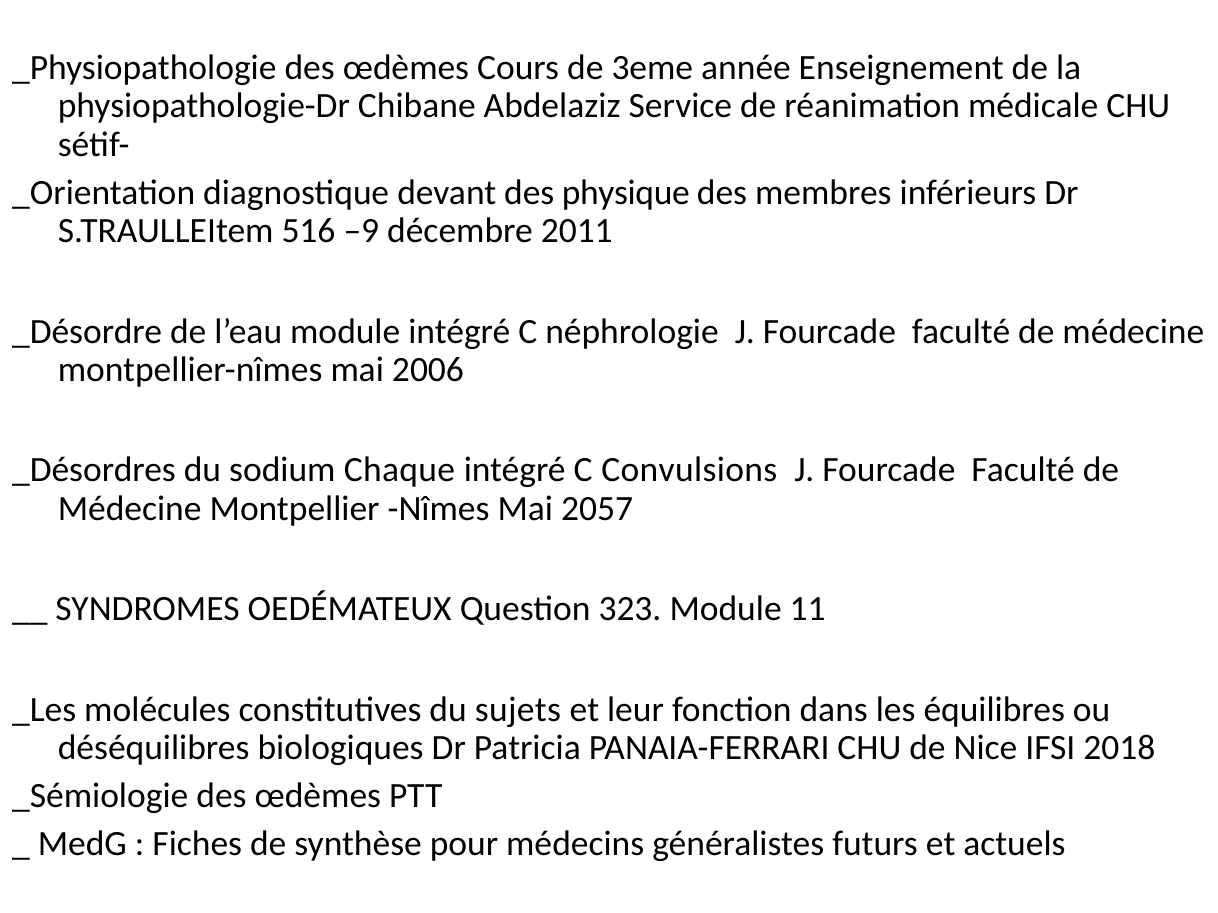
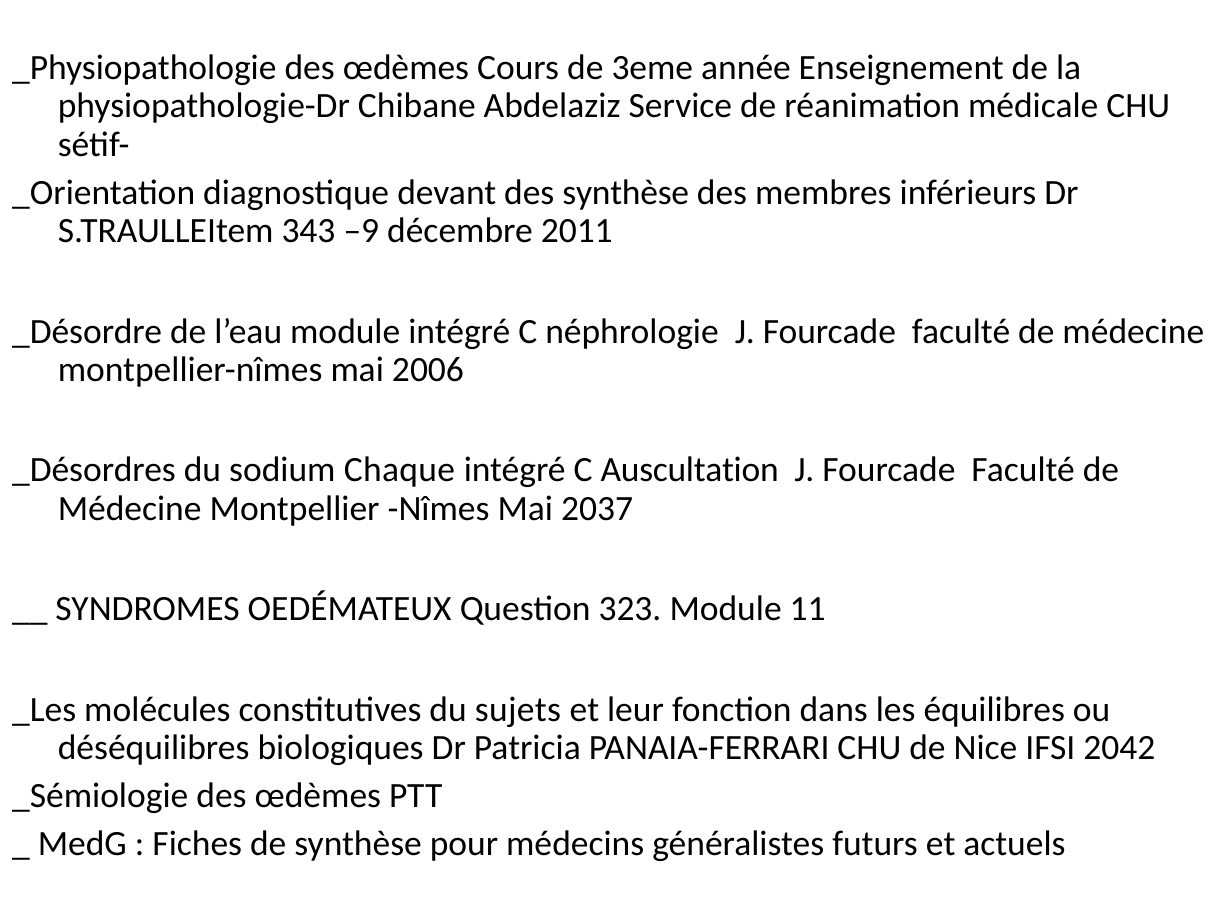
des physique: physique -> synthèse (626, 193)
516: 516 -> 343 (308, 231)
Convulsions: Convulsions -> Auscultation (690, 470)
2057: 2057 -> 2037 (597, 509)
2018: 2018 -> 2042 (1119, 748)
